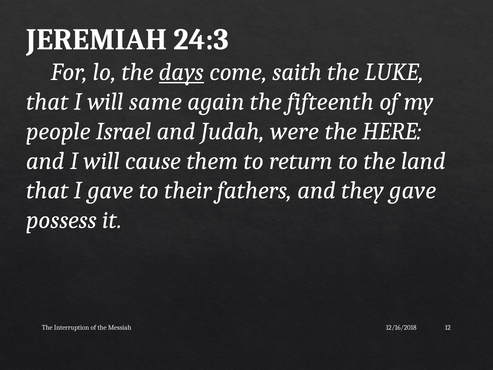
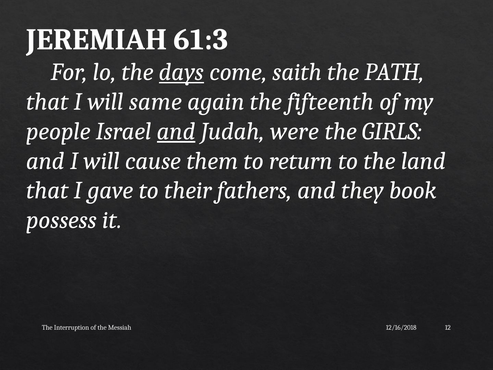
24:3: 24:3 -> 61:3 (201, 40)
LUKE: LUKE -> PATH (394, 72)
and underline: none -> present (176, 131)
HERE: HERE -> GIRLS (392, 131)
they gave: gave -> book (413, 190)
